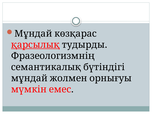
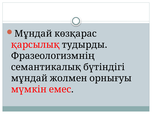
қарсылық underline: present -> none (35, 45)
